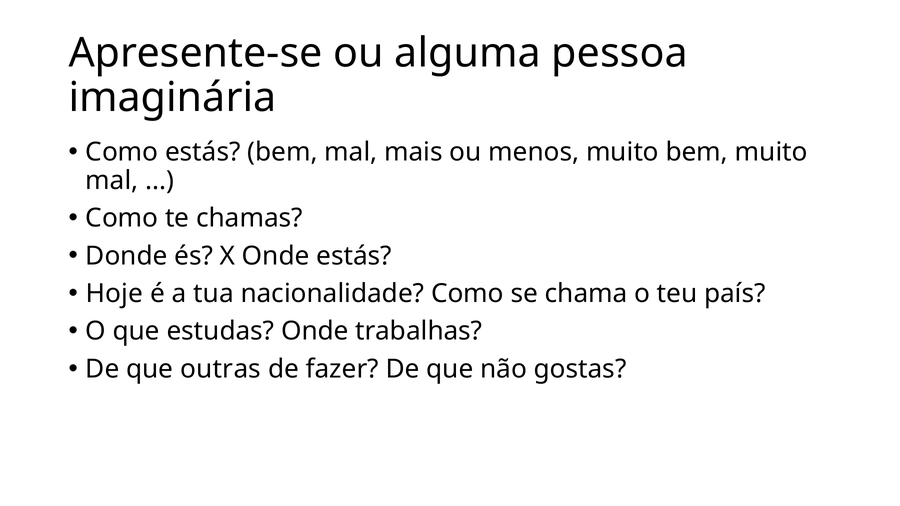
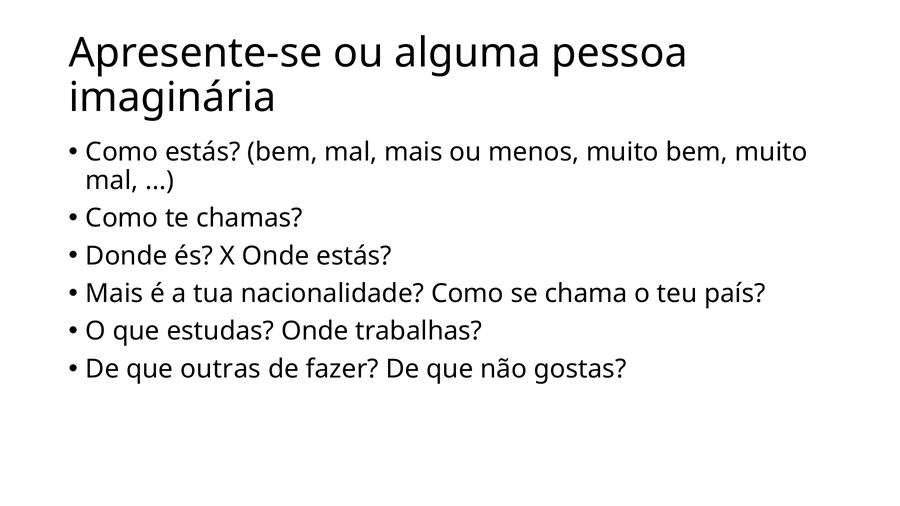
Hoje: Hoje -> Mais (115, 294)
